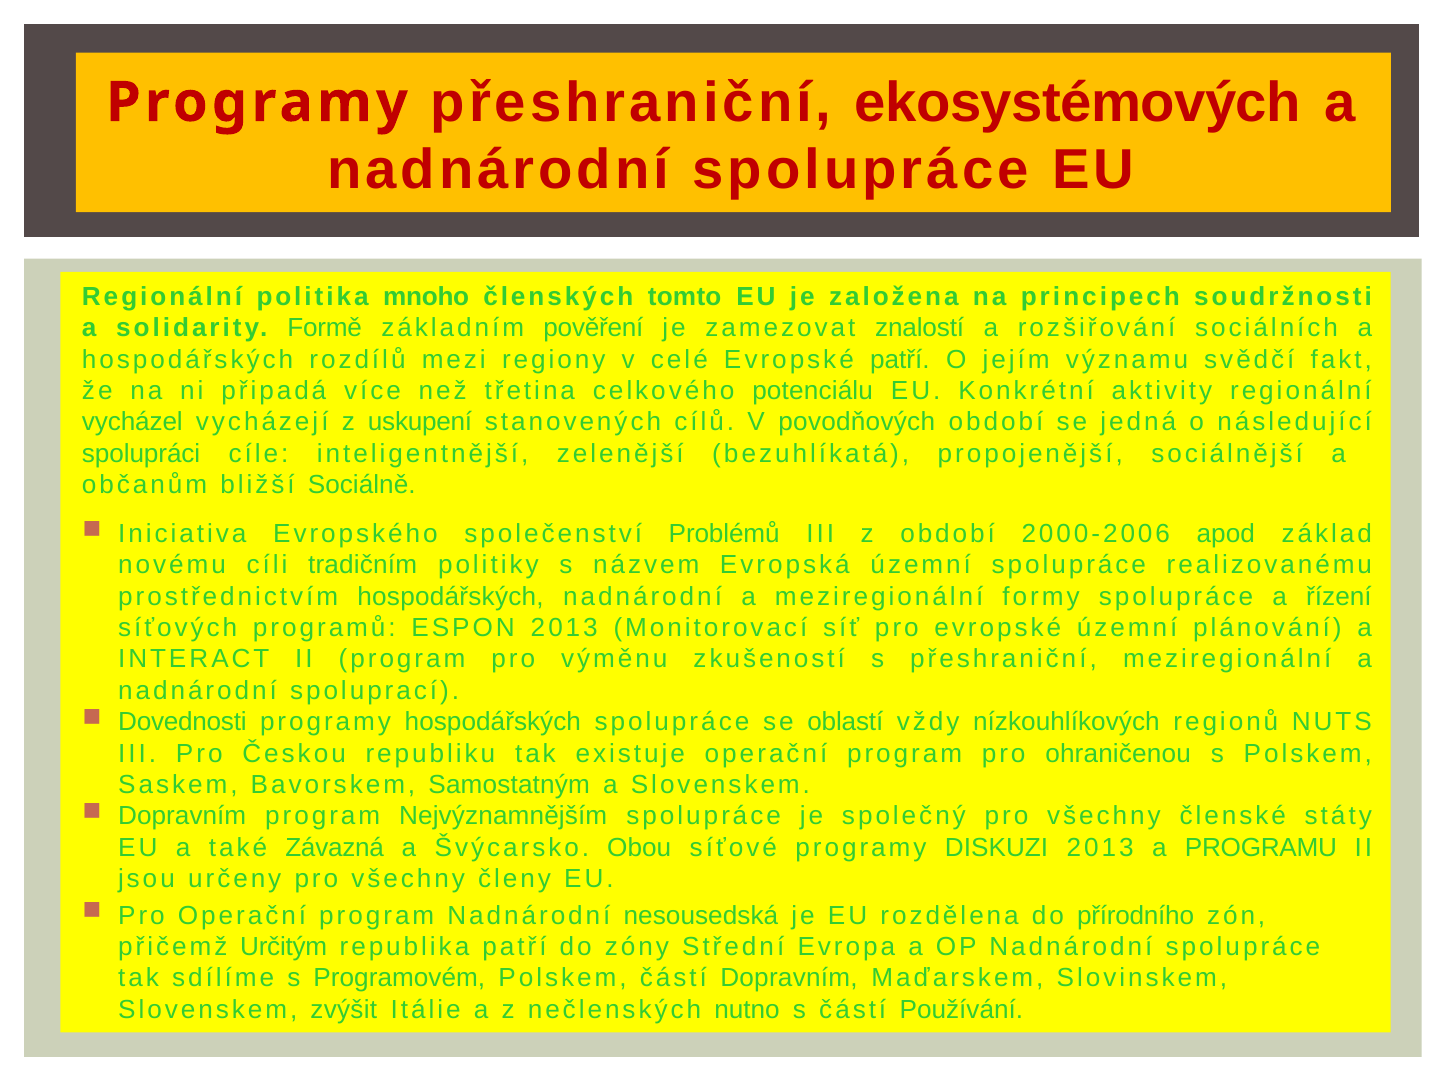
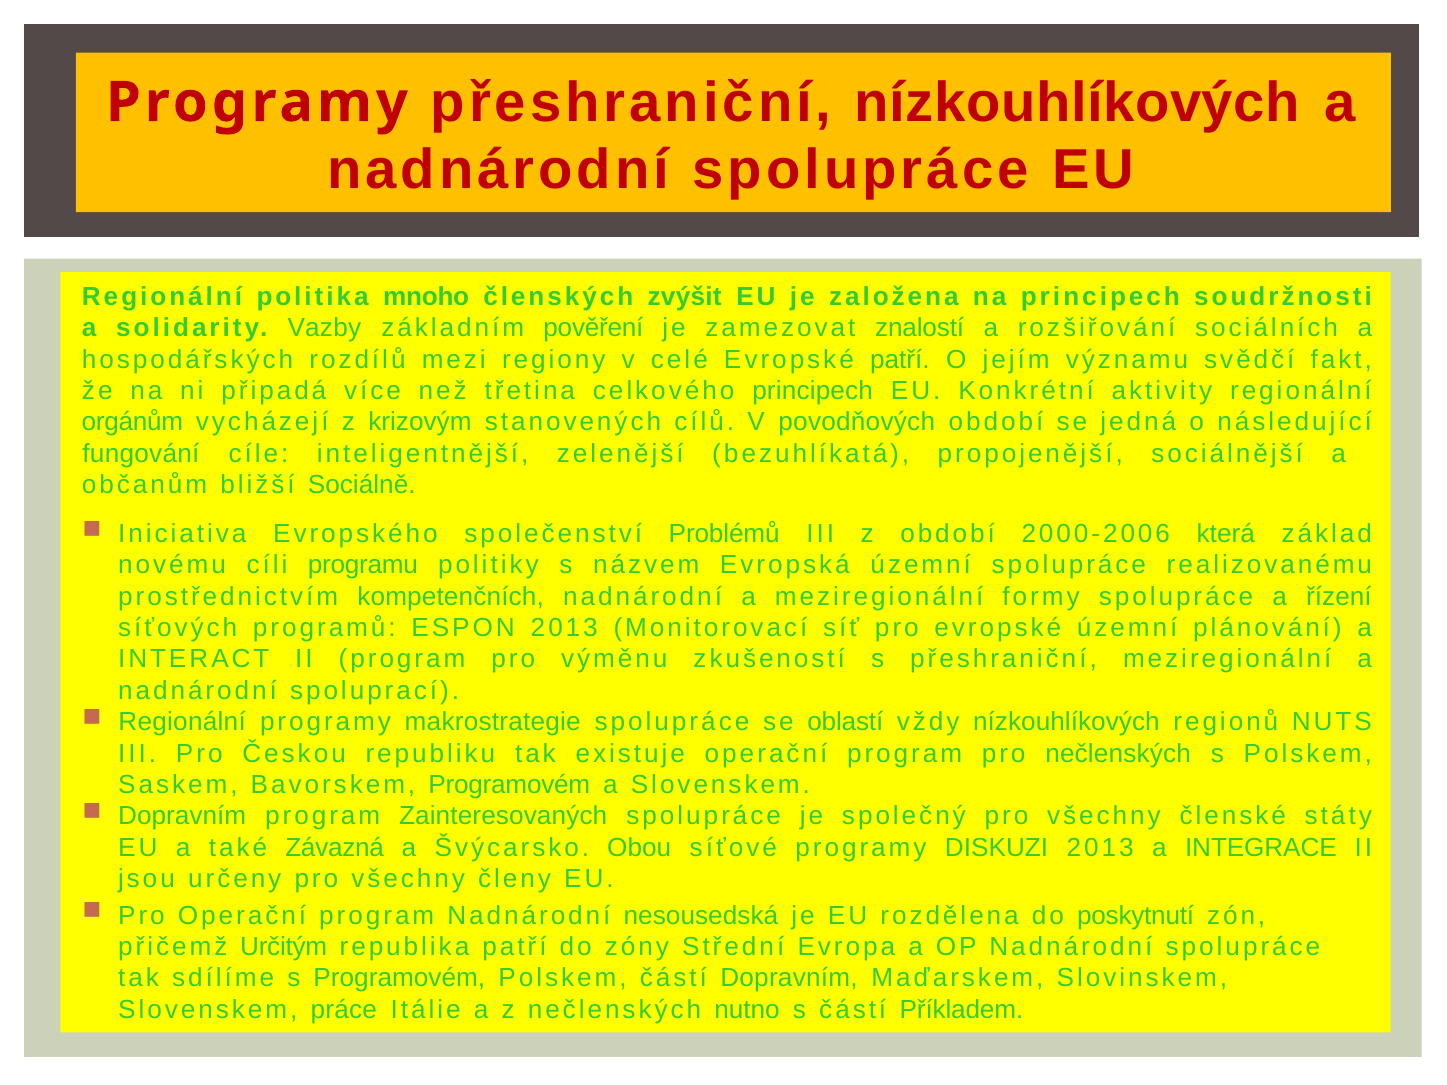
přeshraniční ekosystémových: ekosystémových -> nízkouhlíkových (1077, 102)
tomto: tomto -> zvýšit (685, 297)
Formě: Formě -> Vazby (324, 328)
celkového potenciálu: potenciálu -> principech (813, 391)
vycházel: vycházel -> orgánům (132, 422)
uskupení: uskupení -> krizovým (420, 422)
spolupráci: spolupráci -> fungování (141, 454)
apod: apod -> která (1226, 534)
tradičním: tradičním -> programu (363, 565)
prostřednictvím hospodářských: hospodářských -> kompetenčních (451, 597)
Dovednosti: Dovednosti -> Regionální (182, 722)
programy hospodářských: hospodářských -> makrostrategie (493, 722)
pro ohraničenou: ohraničenou -> nečlenských (1118, 754)
Bavorskem Samostatným: Samostatným -> Programovém (509, 785)
Nejvýznamnějším: Nejvýznamnějším -> Zainteresovaných (503, 816)
PROGRAMU: PROGRAMU -> INTEGRACE (1261, 848)
přírodního: přírodního -> poskytnutí (1136, 916)
zvýšit: zvýšit -> práce (344, 1010)
Používání: Používání -> Příkladem (961, 1010)
